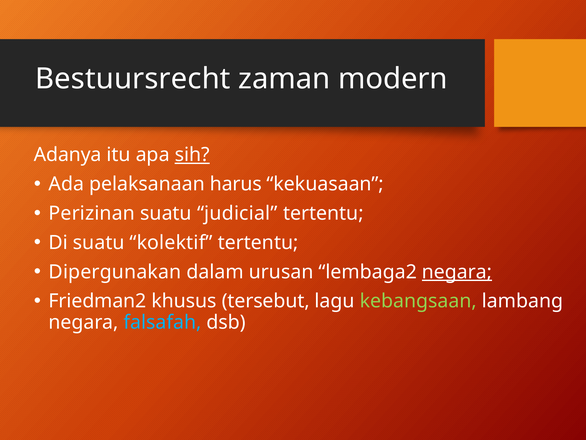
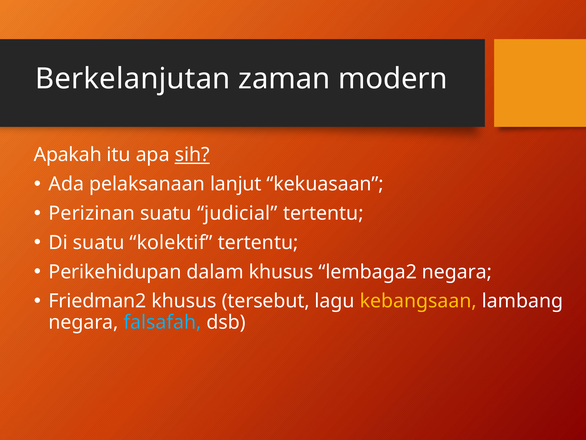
Bestuursrecht: Bestuursrecht -> Berkelanjutan (133, 79)
Adanya: Adanya -> Apakah (68, 155)
harus: harus -> lanjut (236, 184)
Dipergunakan: Dipergunakan -> Perikehidupan (115, 272)
dalam urusan: urusan -> khusus (281, 272)
negara underline: present -> none (457, 272)
kebangsaan colour: light green -> yellow (418, 301)
